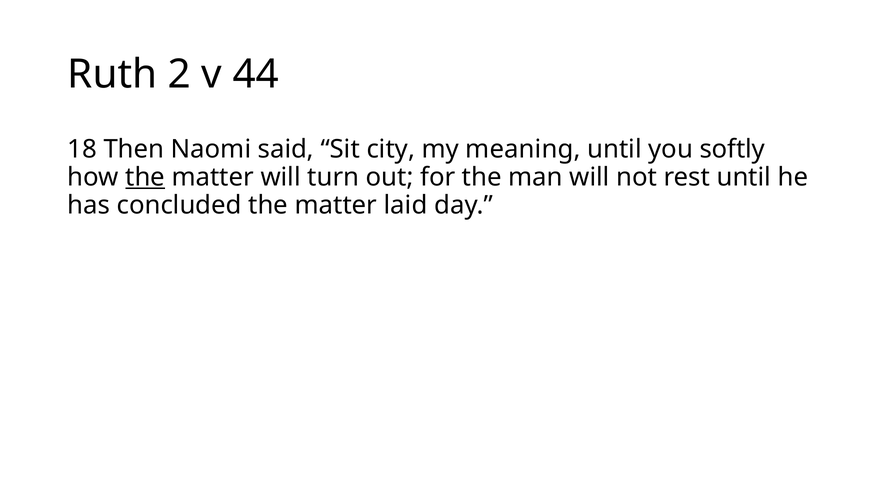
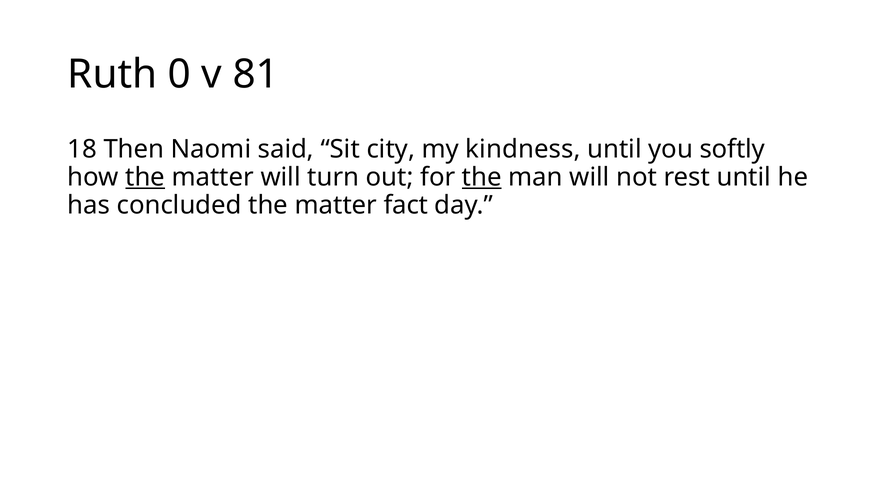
2: 2 -> 0 (179, 74)
44: 44 -> 81 (256, 74)
meaning: meaning -> kindness (523, 149)
the underline: none -> present (482, 177)
laid: laid -> fact (406, 205)
